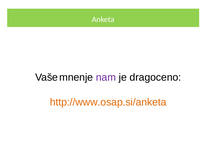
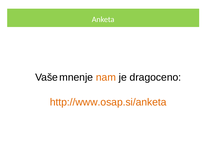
nam colour: purple -> orange (106, 77)
